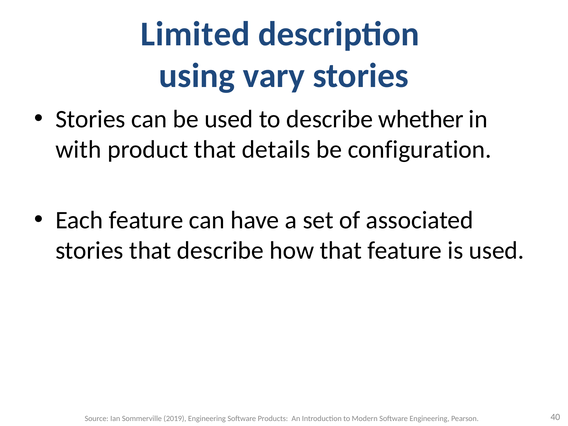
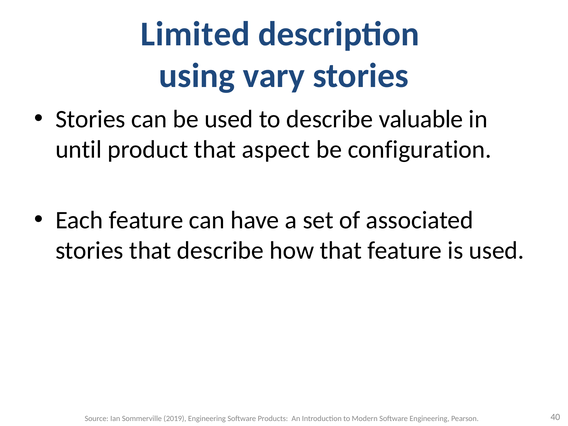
whether: whether -> valuable (421, 119)
with: with -> until (79, 149)
details: details -> aspect (276, 149)
